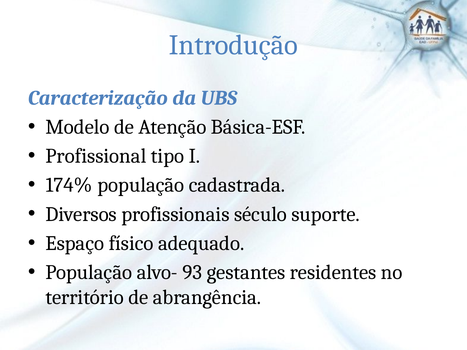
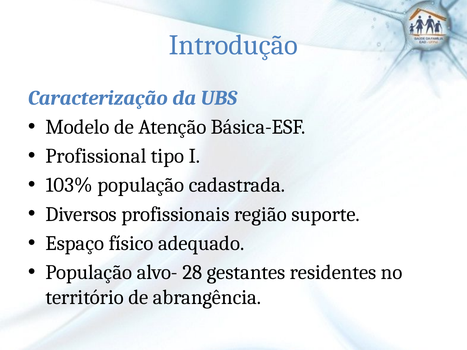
174%: 174% -> 103% (69, 185)
século: século -> região (260, 214)
93: 93 -> 28 (192, 273)
